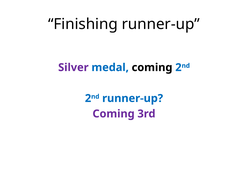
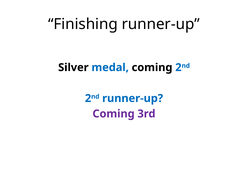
Silver colour: purple -> black (73, 67)
